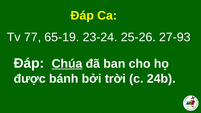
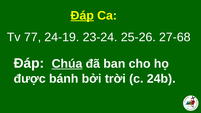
Đáp underline: none -> present (82, 15)
65-19: 65-19 -> 24-19 (62, 37)
27-93: 27-93 -> 27-68 (175, 37)
